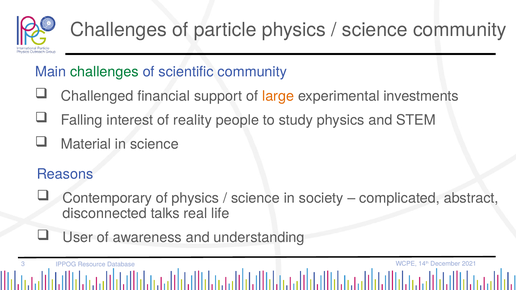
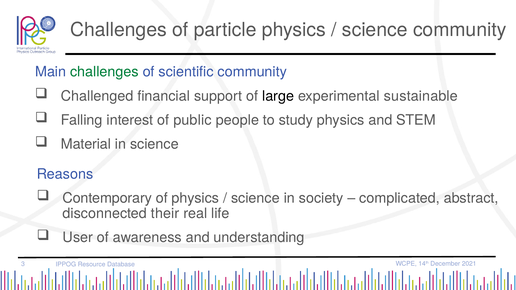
large colour: orange -> black (278, 96)
investments: investments -> sustainable (421, 96)
reality: reality -> public (192, 120)
talks: talks -> their (165, 214)
